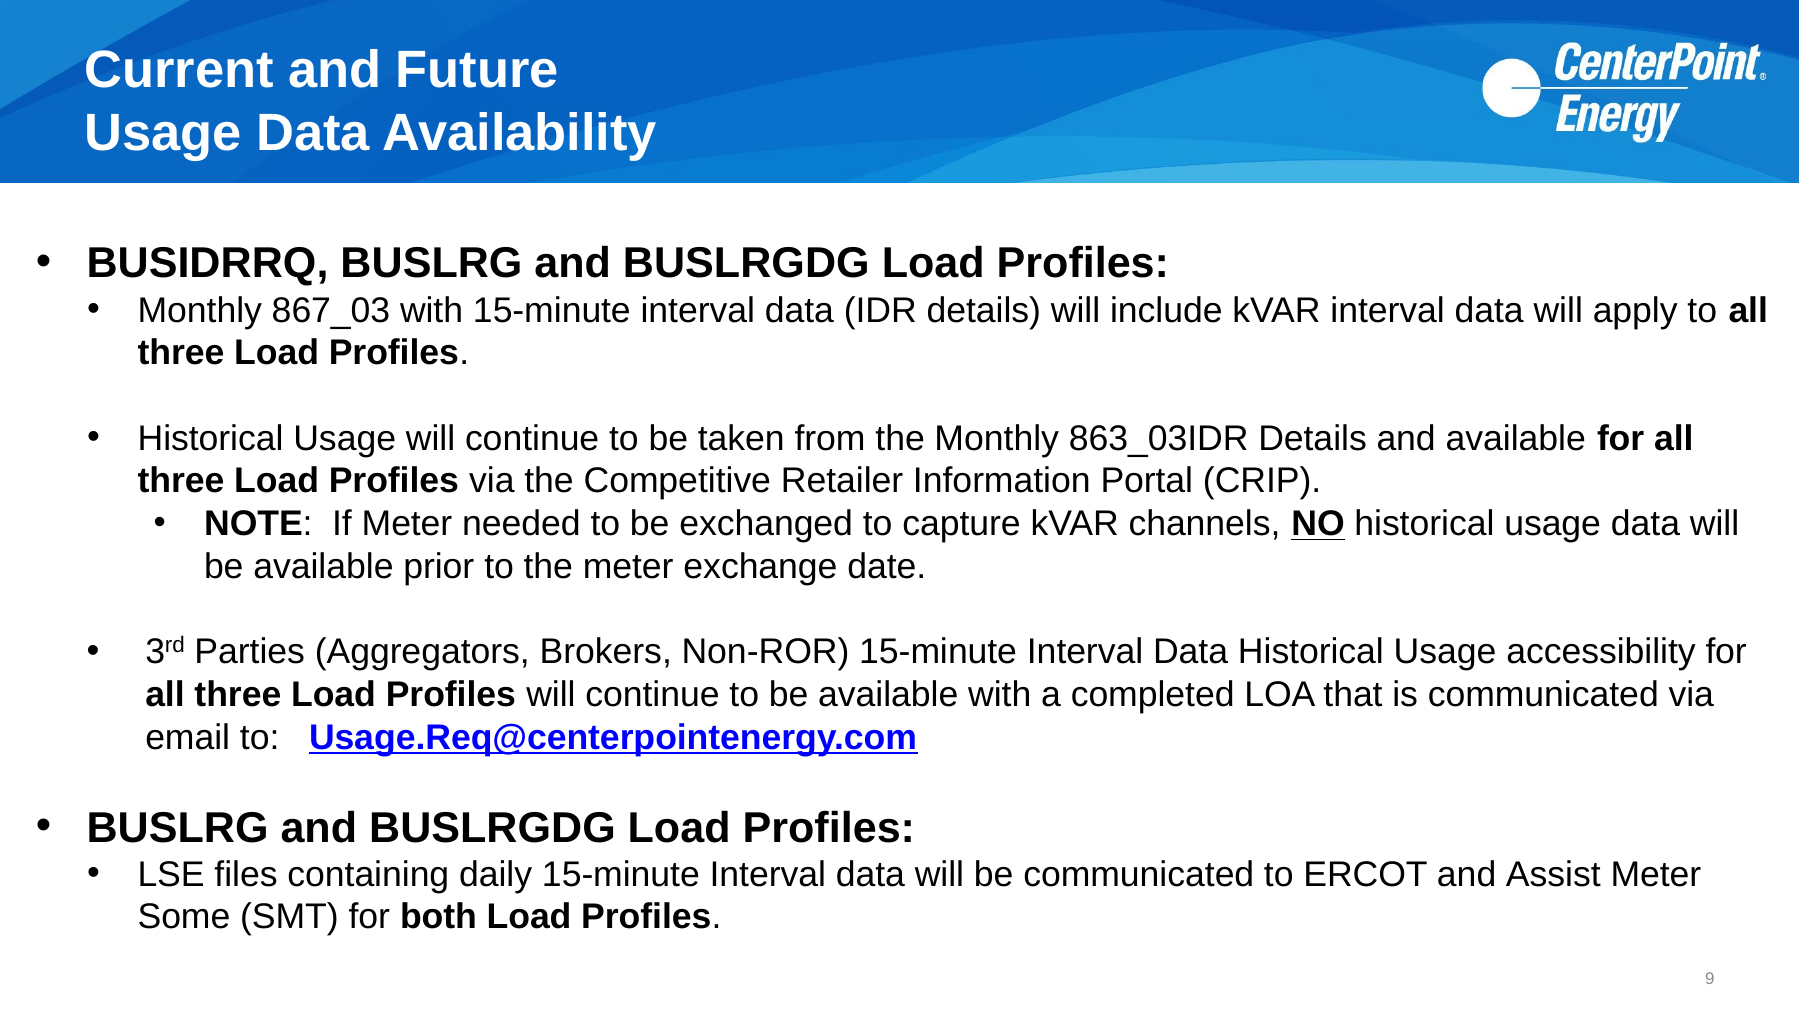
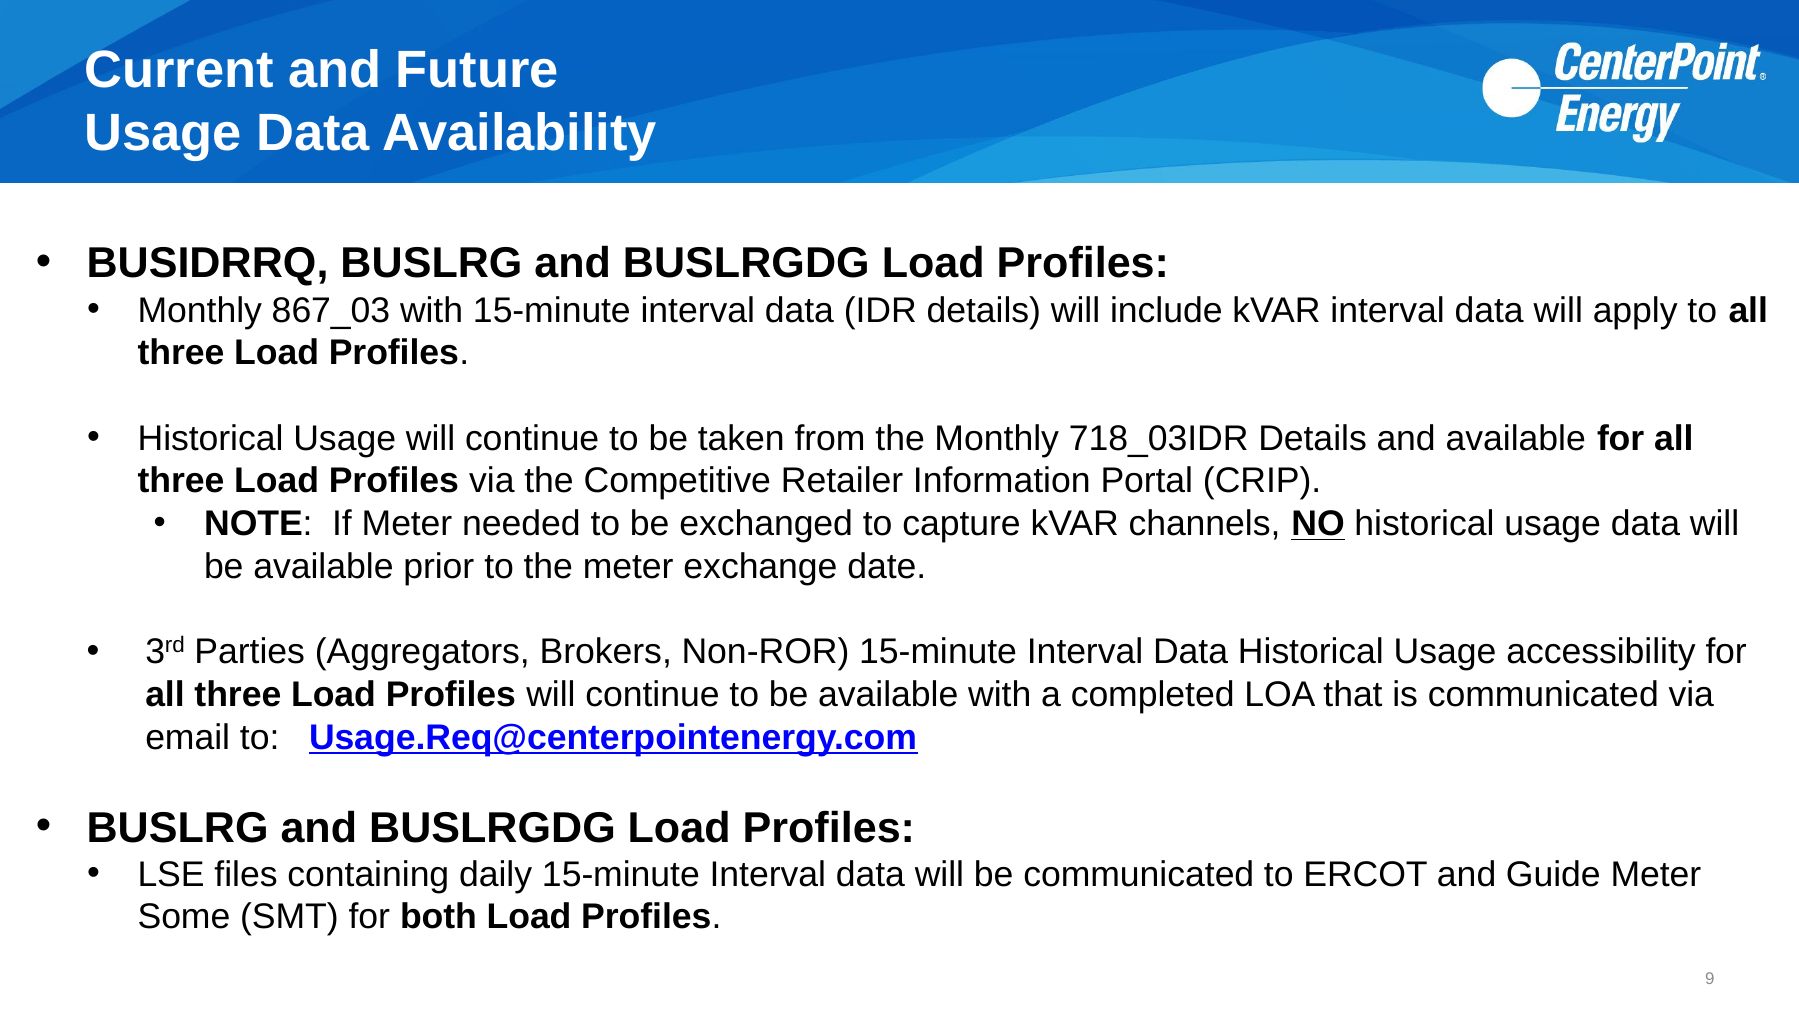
863_03IDR: 863_03IDR -> 718_03IDR (1159, 438)
Assist: Assist -> Guide (1553, 874)
